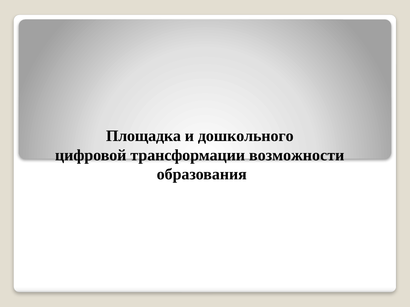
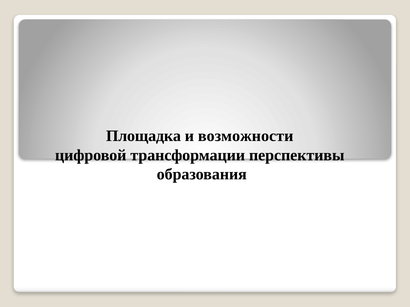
дошкольного: дошкольного -> возможности (246, 136)
возможности: возможности -> перспективы (297, 155)
